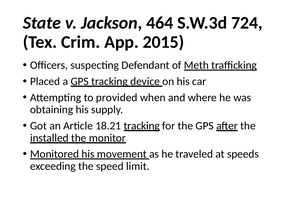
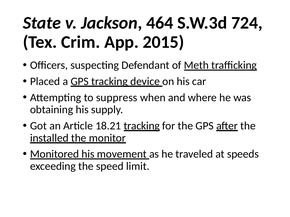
provided: provided -> suppress (117, 98)
